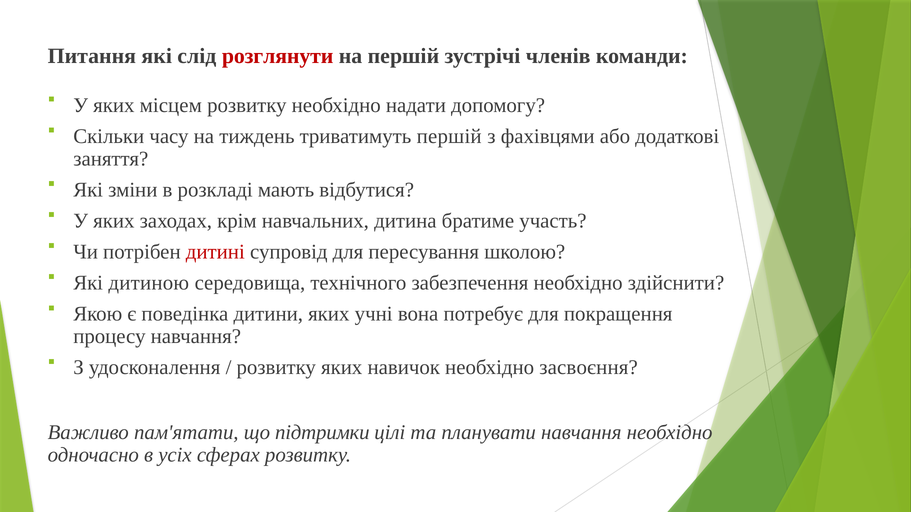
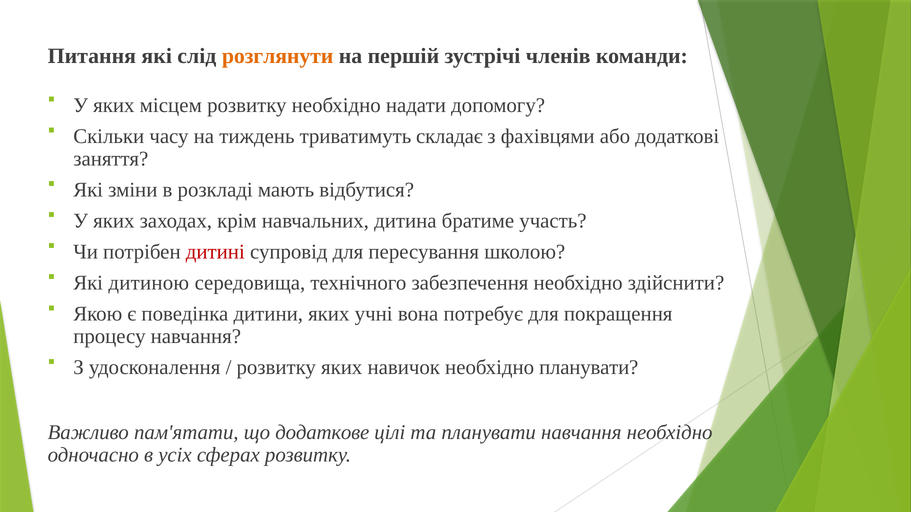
розглянути colour: red -> orange (278, 56)
триватимуть першій: першій -> складає (449, 136)
необхідно засвоєння: засвоєння -> планувати (589, 368)
підтримки: підтримки -> додаткове (322, 433)
